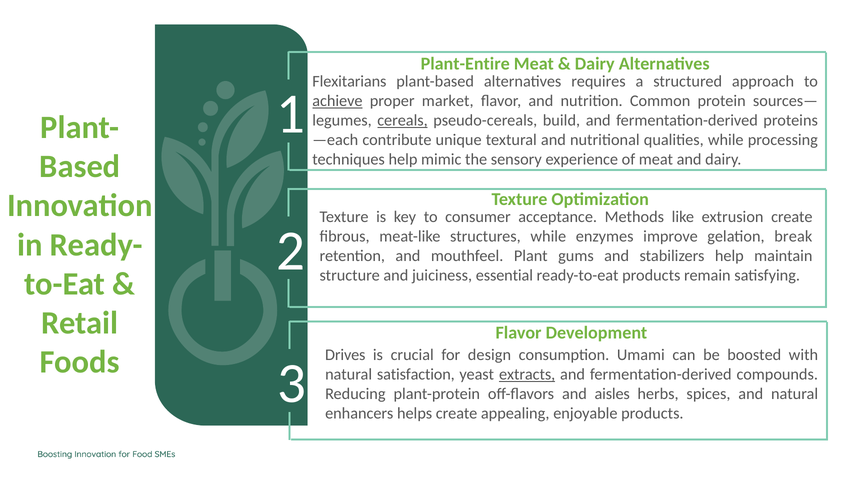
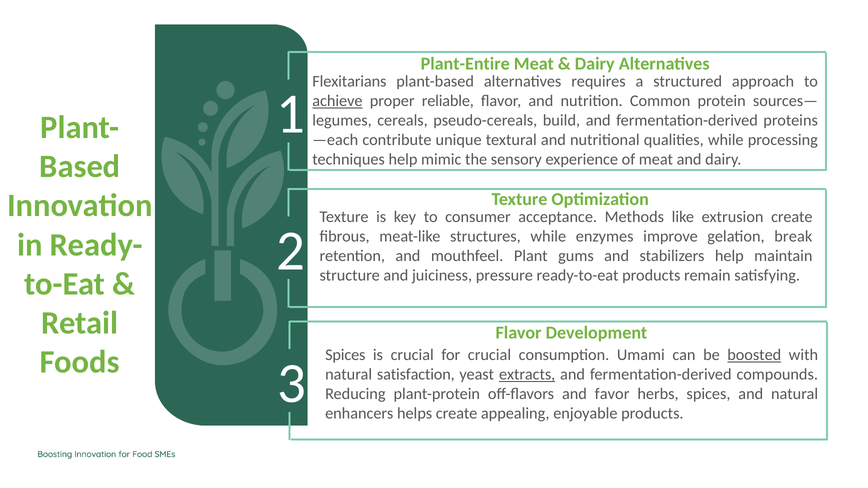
market: market -> reliable (448, 101)
cereals underline: present -> none (402, 120)
essential: essential -> pressure (504, 276)
Drives: Drives -> Spices (345, 355)
for design: design -> crucial (490, 355)
boosted underline: none -> present (754, 355)
aisles: aisles -> favor (612, 394)
